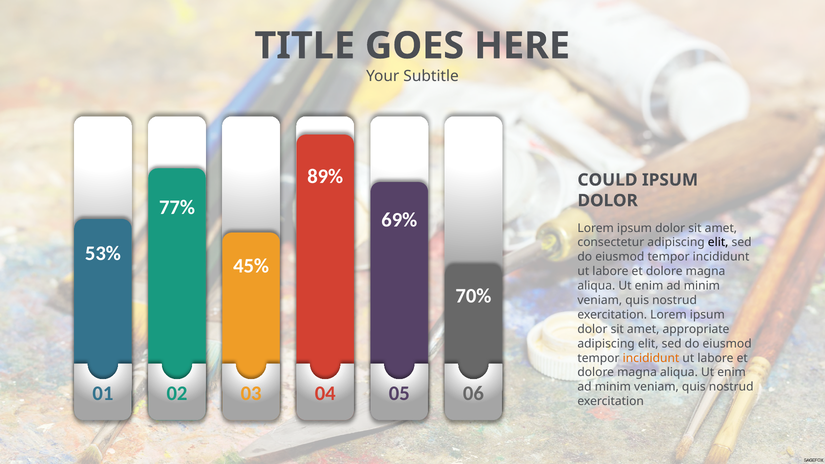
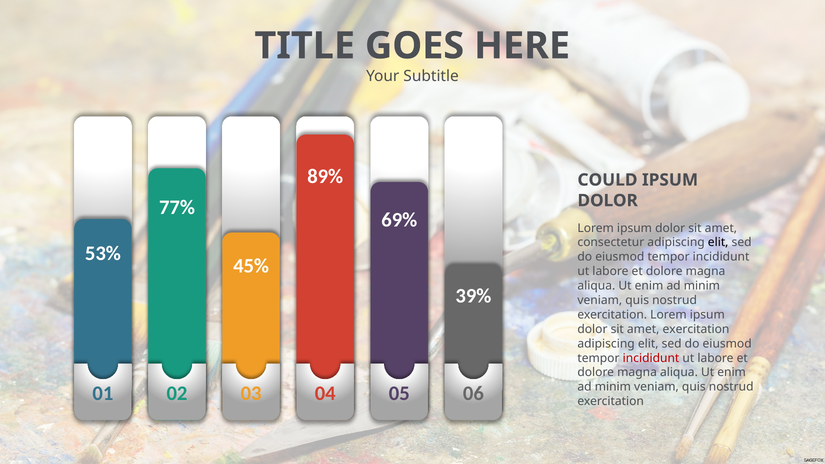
70%: 70% -> 39% (473, 296)
amet appropriate: appropriate -> exercitation (696, 329)
incididunt colour: orange -> red (651, 358)
